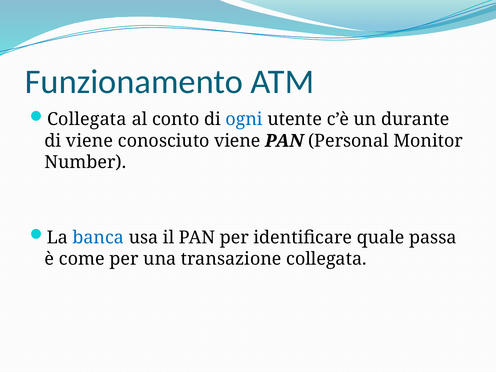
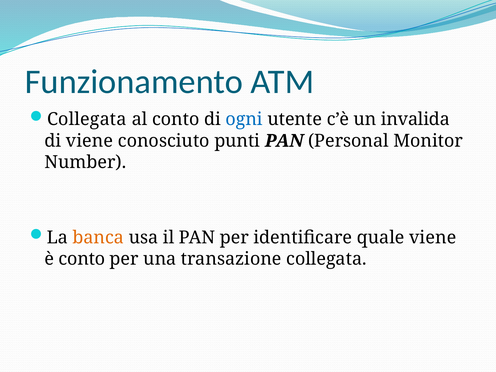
durante: durante -> invalida (415, 119)
conosciuto viene: viene -> punti (237, 141)
banca colour: blue -> orange (98, 238)
quale passa: passa -> viene (433, 238)
è come: come -> conto (82, 259)
